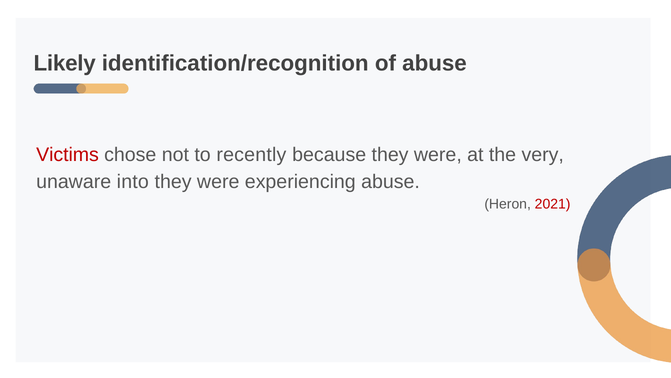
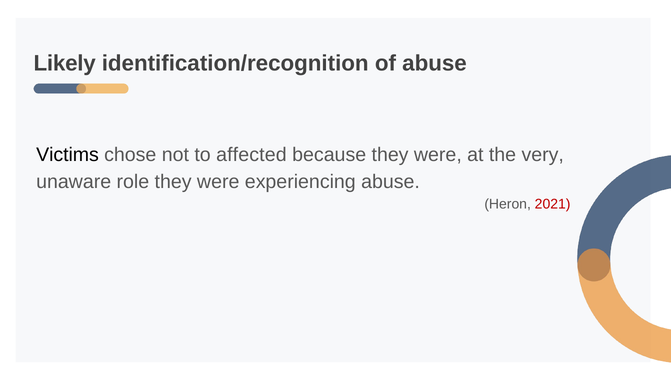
Victims colour: red -> black (68, 155)
recently: recently -> affected (251, 155)
into: into -> role (133, 181)
